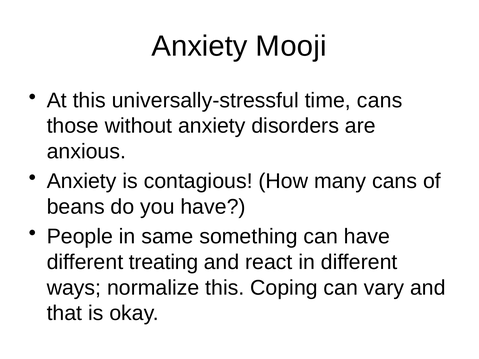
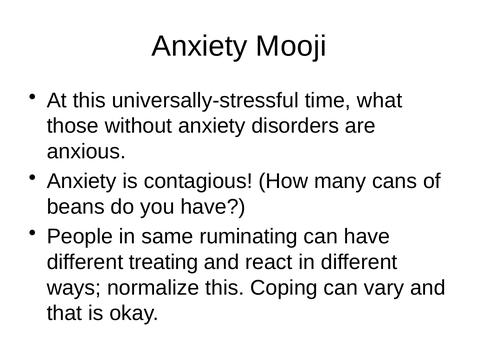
time cans: cans -> what (380, 100)
something: something -> ruminating (249, 237)
